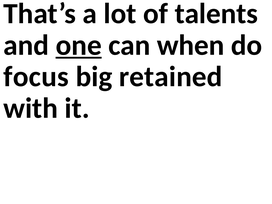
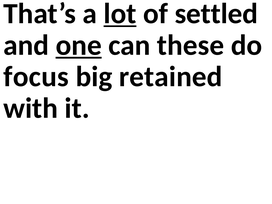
lot underline: none -> present (120, 14)
talents: talents -> settled (216, 14)
when: when -> these (191, 45)
